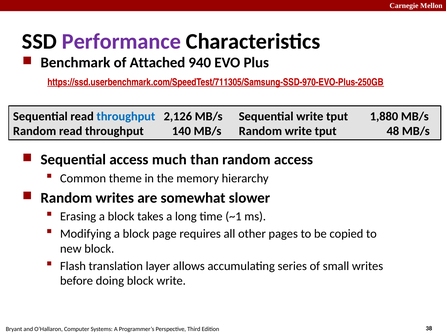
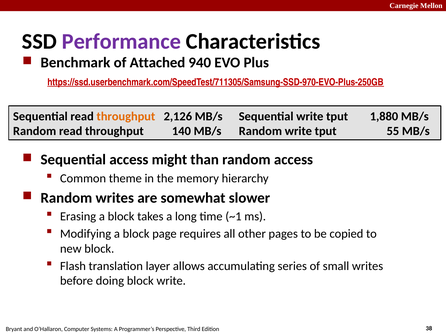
throughput colour: blue -> orange (126, 117)
48: 48 -> 55 (393, 131)
much: much -> might (169, 160)
